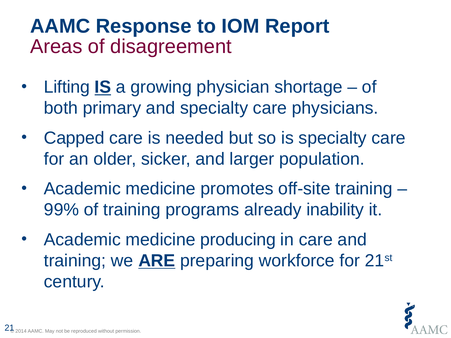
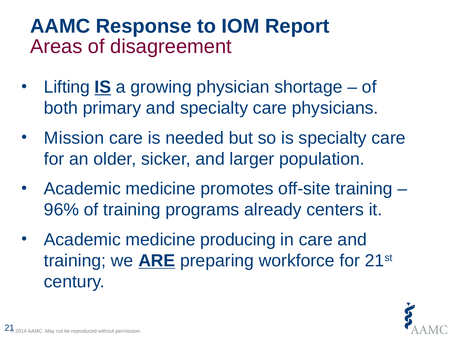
Capped: Capped -> Mission (74, 138)
99%: 99% -> 96% (61, 210)
inability: inability -> centers (335, 210)
